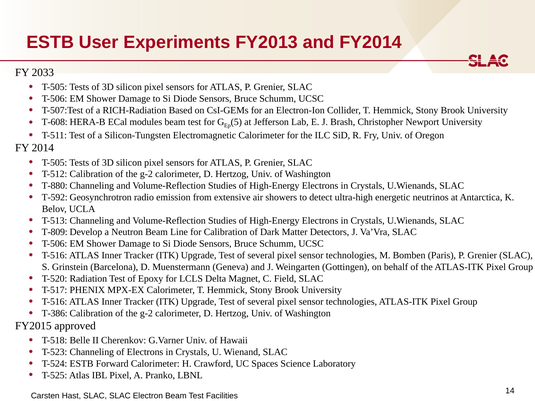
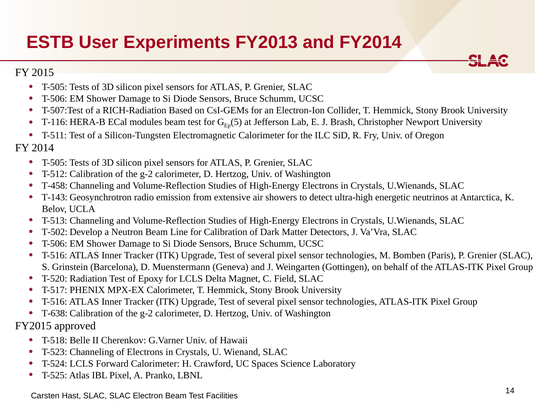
2033: 2033 -> 2015 (43, 73)
T-608: T-608 -> T-116 (55, 122)
T-880: T-880 -> T-458 (55, 186)
T-592: T-592 -> T-143 (55, 197)
T-809: T-809 -> T-502 (55, 232)
T-386: T-386 -> T-638 (55, 313)
T-524 ESTB: ESTB -> LCLS (82, 364)
